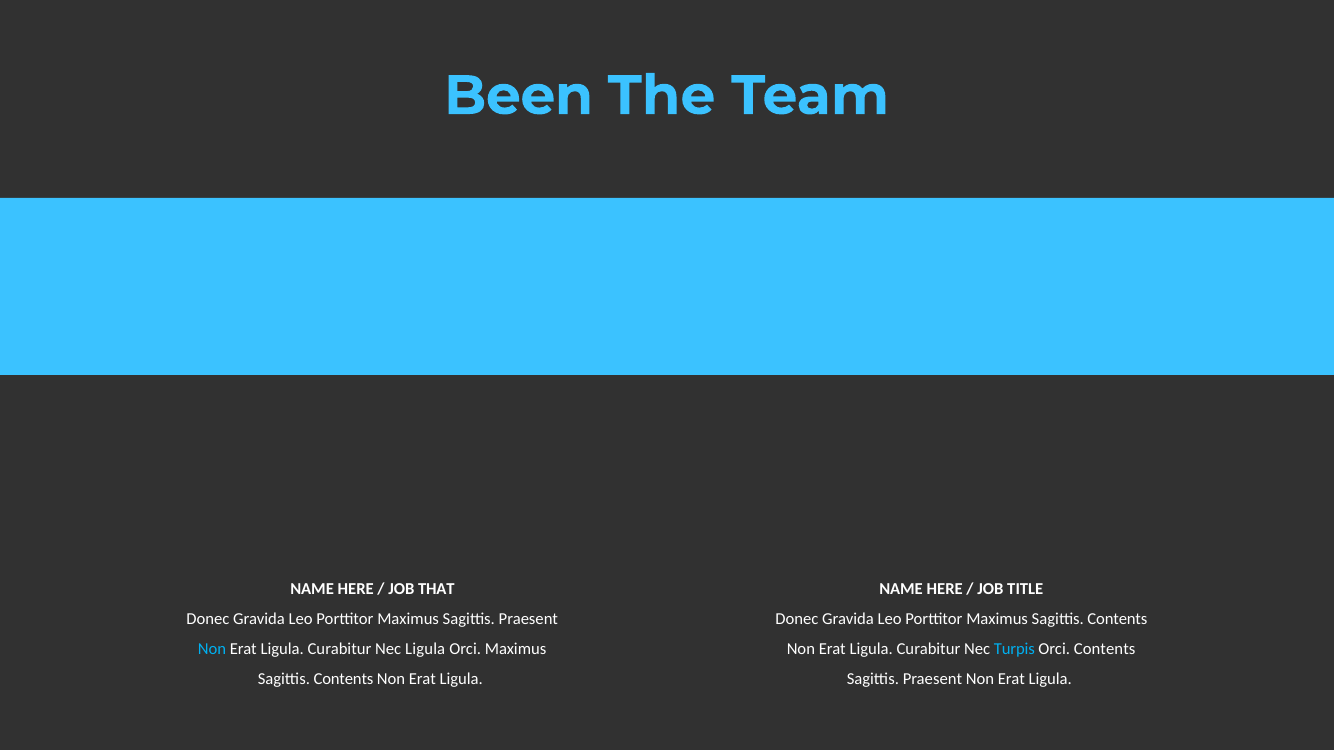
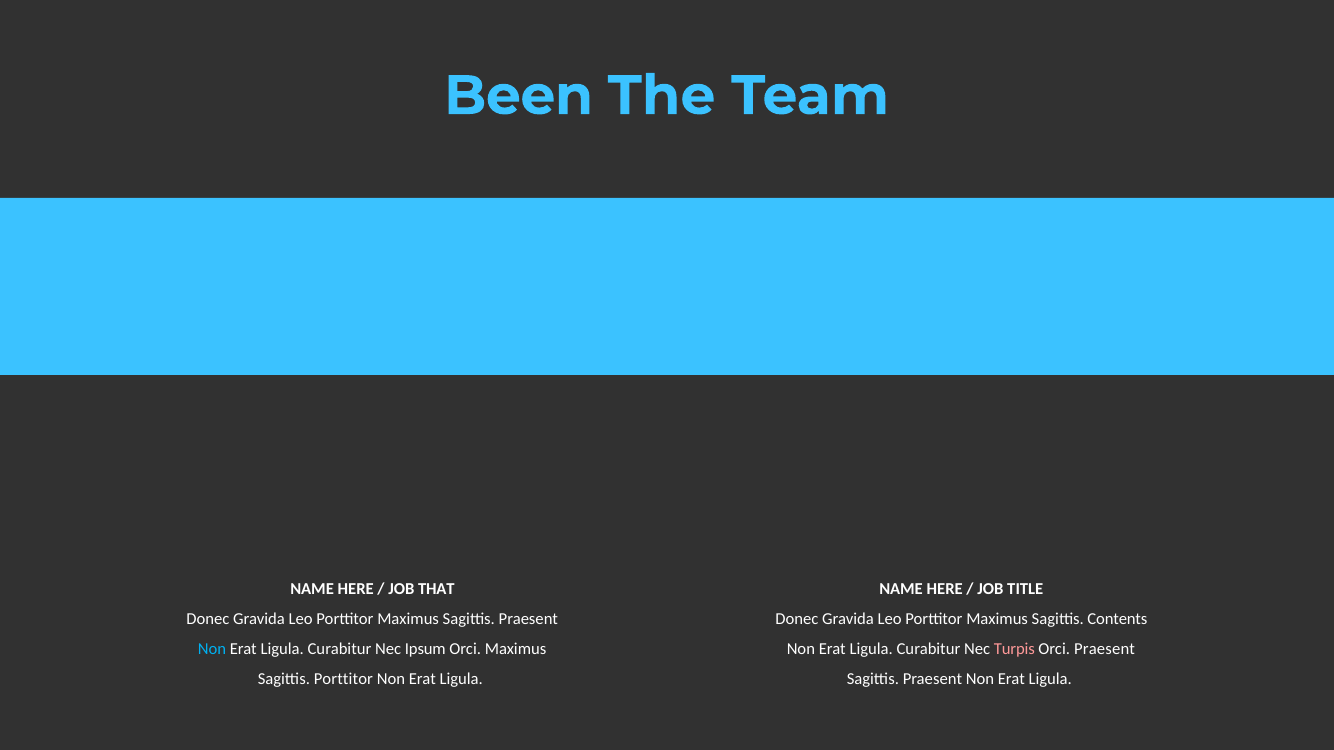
Nec Ligula: Ligula -> Ipsum (425, 649)
Turpis colour: light blue -> pink (1014, 649)
Orci Contents: Contents -> Praesent (1105, 649)
Contents: Contents -> Porttitor (343, 679)
